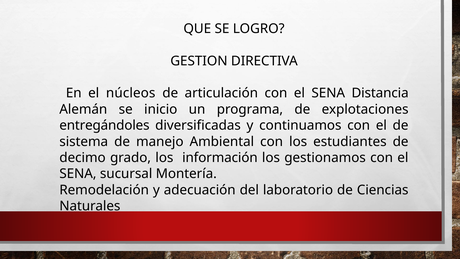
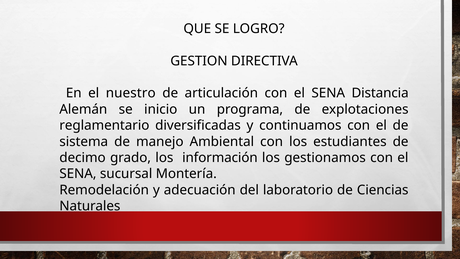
núcleos: núcleos -> nuestro (131, 93)
entregándoles: entregándoles -> reglamentario (104, 125)
